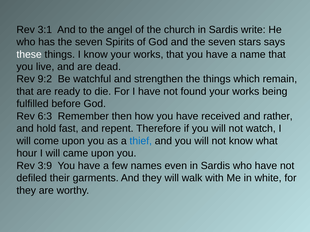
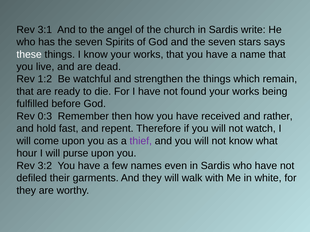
9:2: 9:2 -> 1:2 (45, 79)
6:3: 6:3 -> 0:3 (45, 116)
thief colour: blue -> purple (141, 141)
came: came -> purse (76, 154)
3:9: 3:9 -> 3:2 (45, 166)
